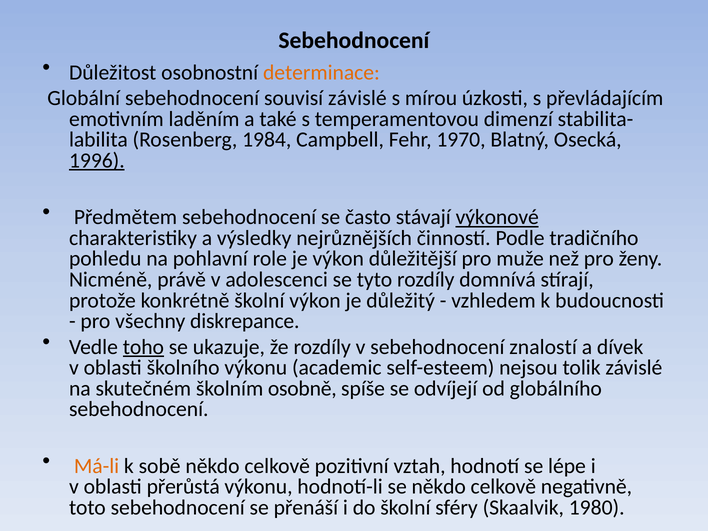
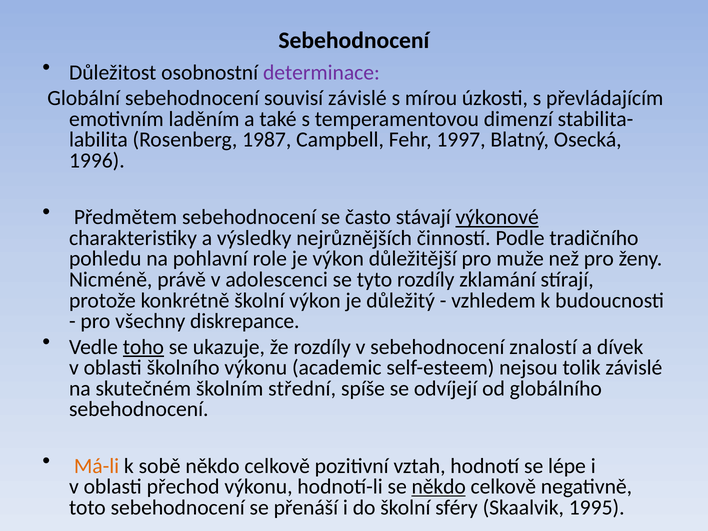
determinace colour: orange -> purple (321, 72)
1984: 1984 -> 1987 (267, 140)
1970: 1970 -> 1997 (461, 140)
1996 underline: present -> none (97, 161)
domnívá: domnívá -> zklamání (498, 280)
osobně: osobně -> střední (302, 388)
přerůstá: přerůstá -> přechod (183, 487)
někdo underline: none -> present (439, 487)
1980: 1980 -> 1995 (597, 508)
